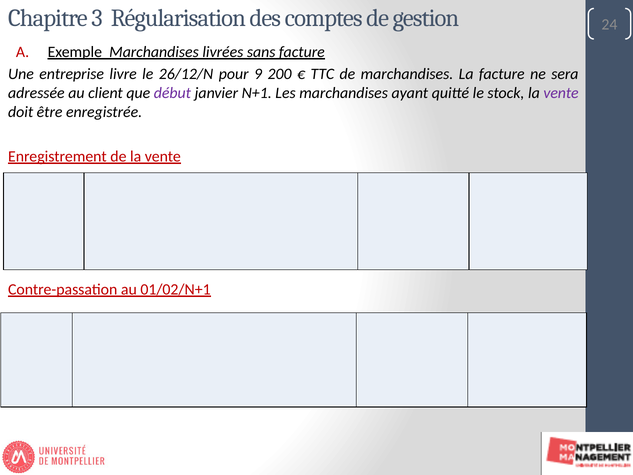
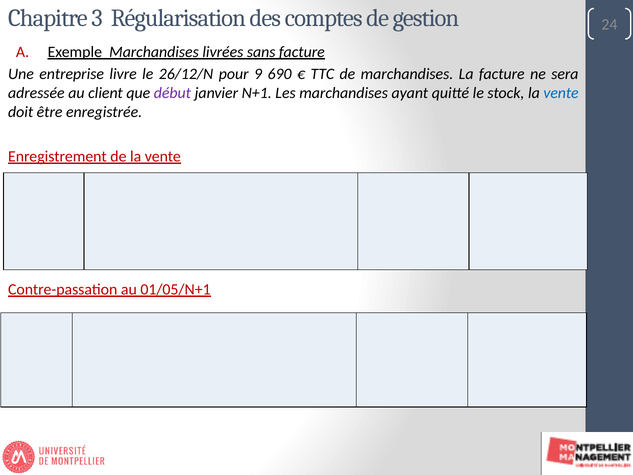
200: 200 -> 690 (280, 74)
vente colour: purple -> blue (561, 93)
01/02/N+1: 01/02/N+1 -> 01/05/N+1 (176, 289)
